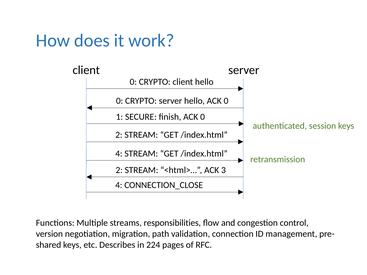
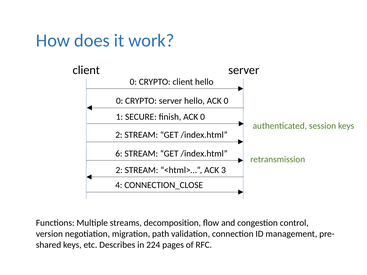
4: 4 -> 6 (119, 154)
responsibilities: responsibilities -> decomposition (172, 223)
